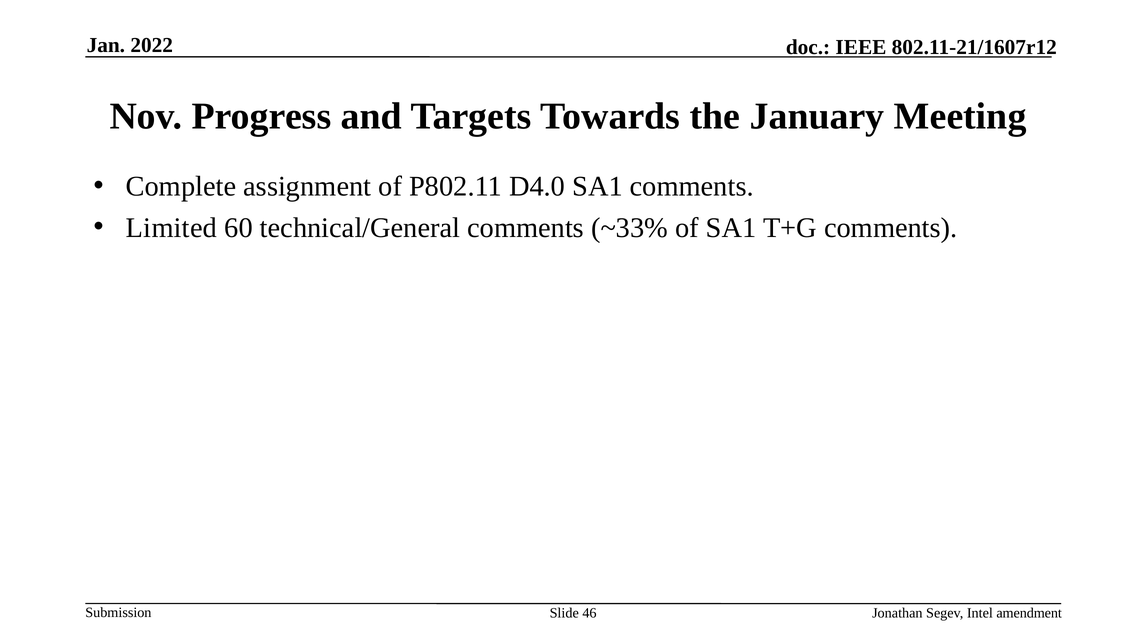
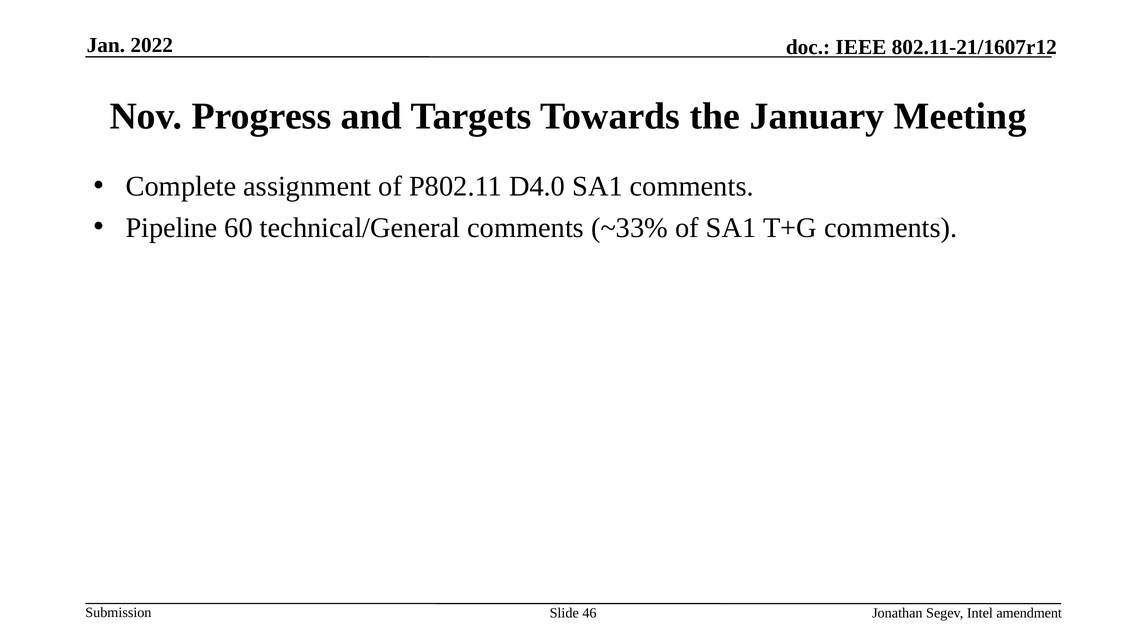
Limited: Limited -> Pipeline (172, 228)
